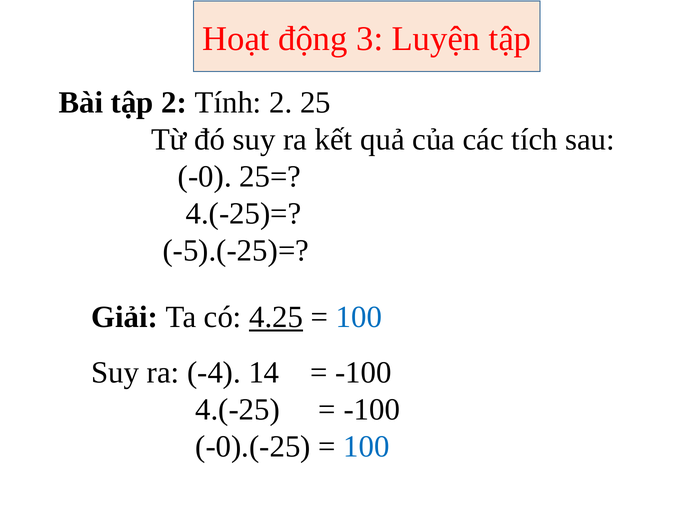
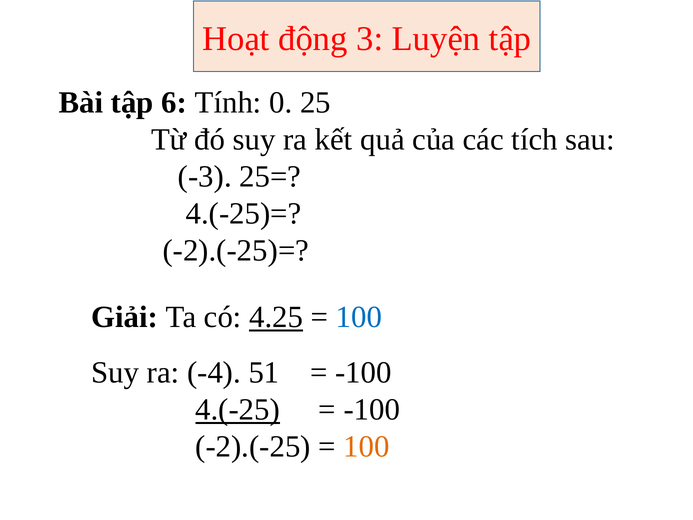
tập 2: 2 -> 6 (174, 102)
Tính 2: 2 -> 0 (281, 102)
-0: -0 -> -3 (205, 176)
-5).(-25)=: -5).(-25)= -> -2).(-25)= (236, 250)
14: 14 -> 51 (264, 373)
4.(-25 underline: none -> present (238, 409)
-0).(-25: -0).(-25 -> -2).(-25 (253, 446)
100 colour: blue -> orange (367, 446)
